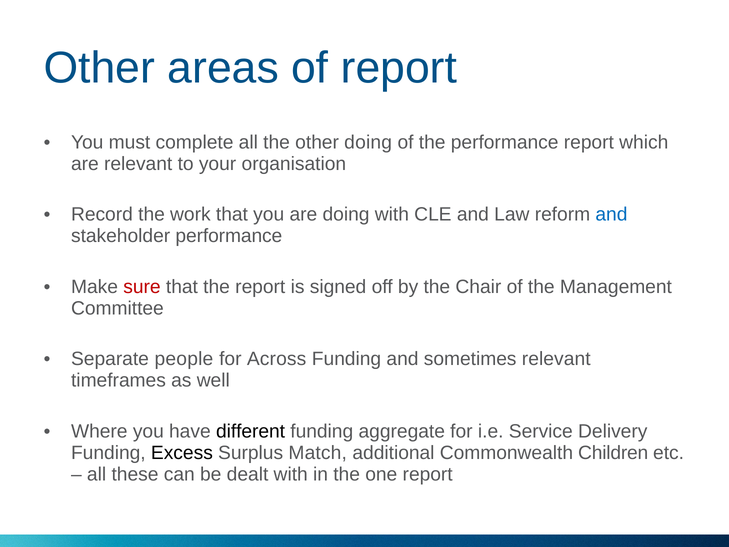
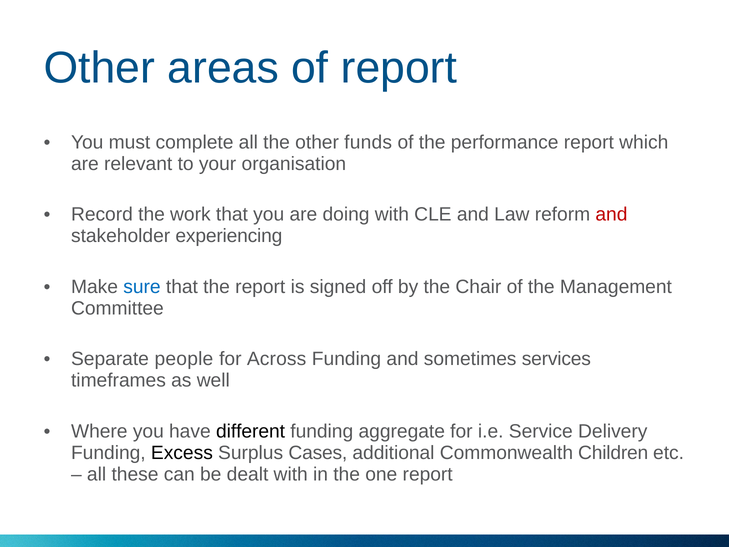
other doing: doing -> funds (368, 142)
and colour: blue -> red (611, 214)
stakeholder performance: performance -> experiencing (229, 236)
sure colour: red -> blue (142, 287)
sometimes relevant: relevant -> services (556, 359)
Match: Match -> Cases (318, 453)
